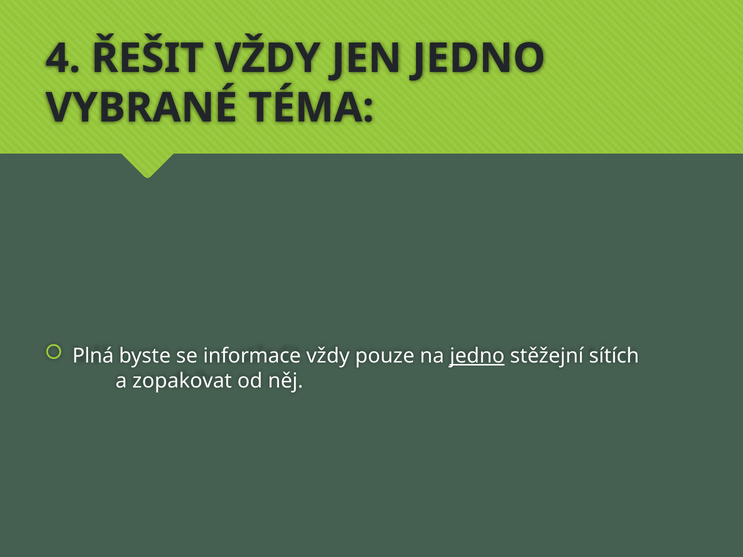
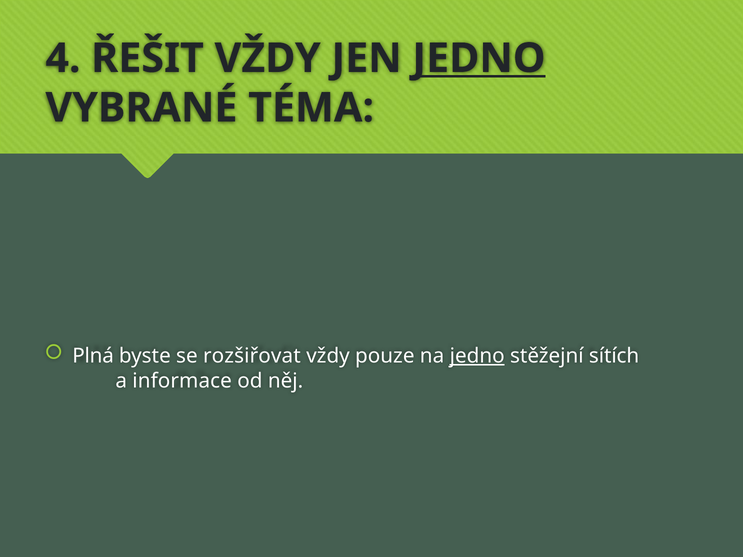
JEDNO underline: none -> present (479, 58)
informace: informace -> rozšiřovat (252, 356)
zopakovat: zopakovat -> informace (182, 381)
